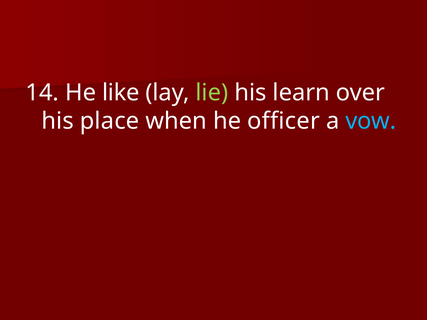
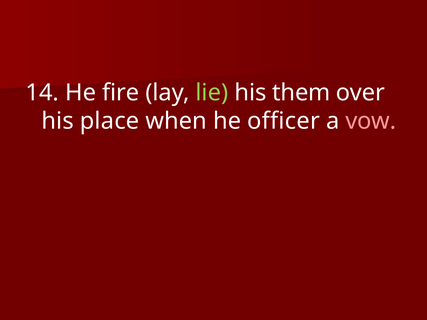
like: like -> fire (121, 93)
learn: learn -> them (301, 93)
vow colour: light blue -> pink (371, 121)
